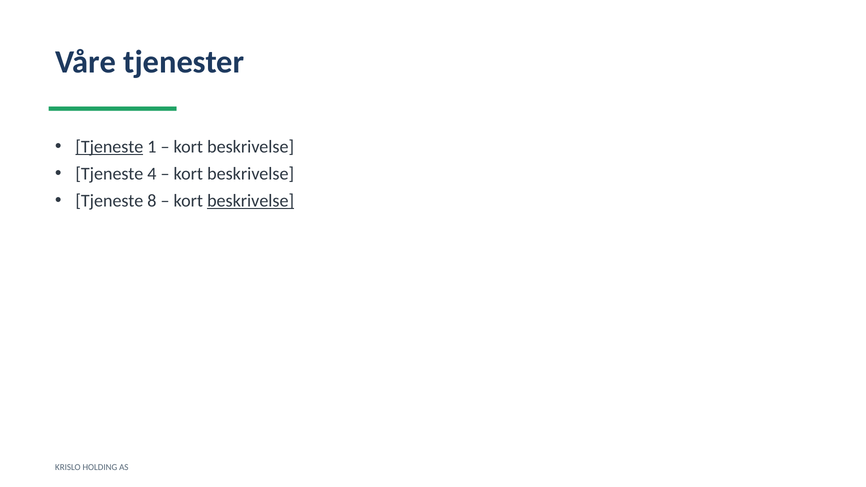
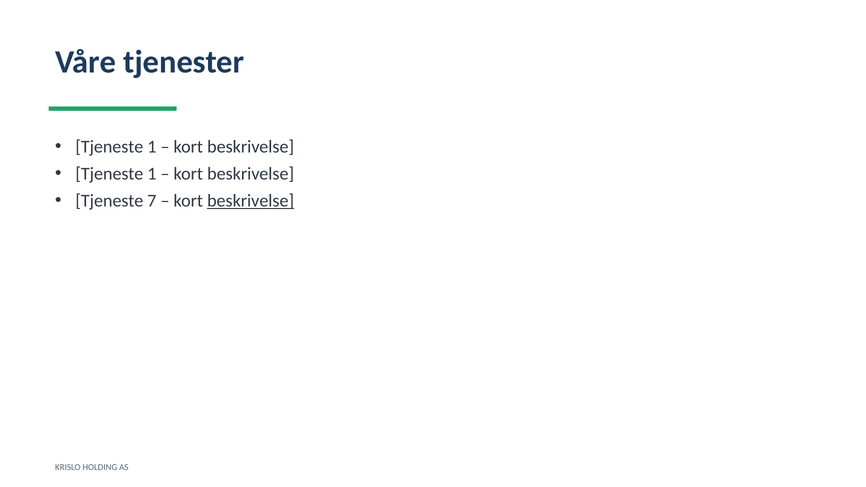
Tjeneste underline: present -> none (109, 147)
4: 4 -> 1 (152, 174)
8: 8 -> 7 (152, 201)
